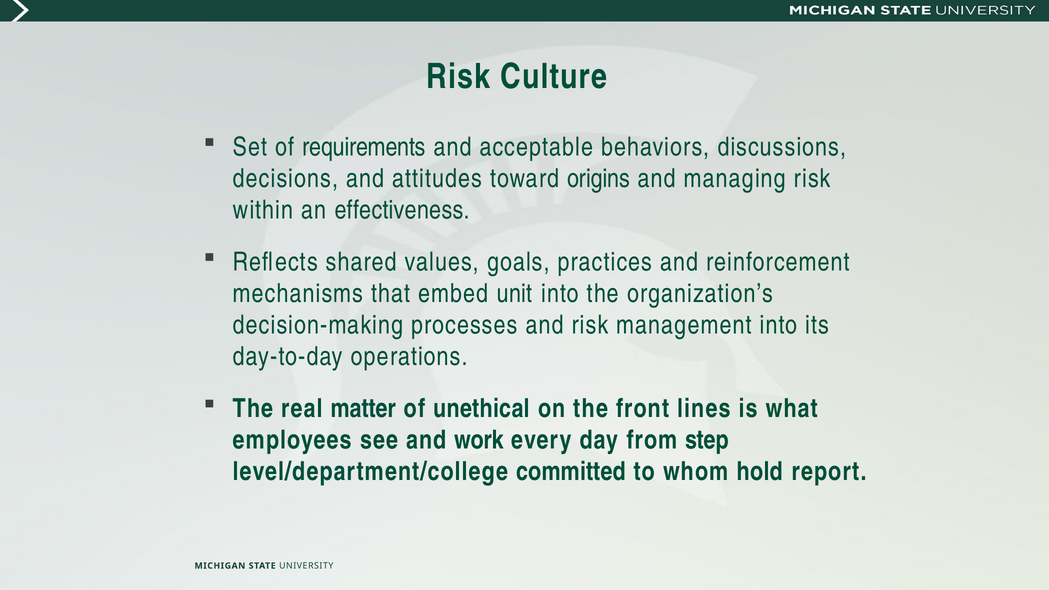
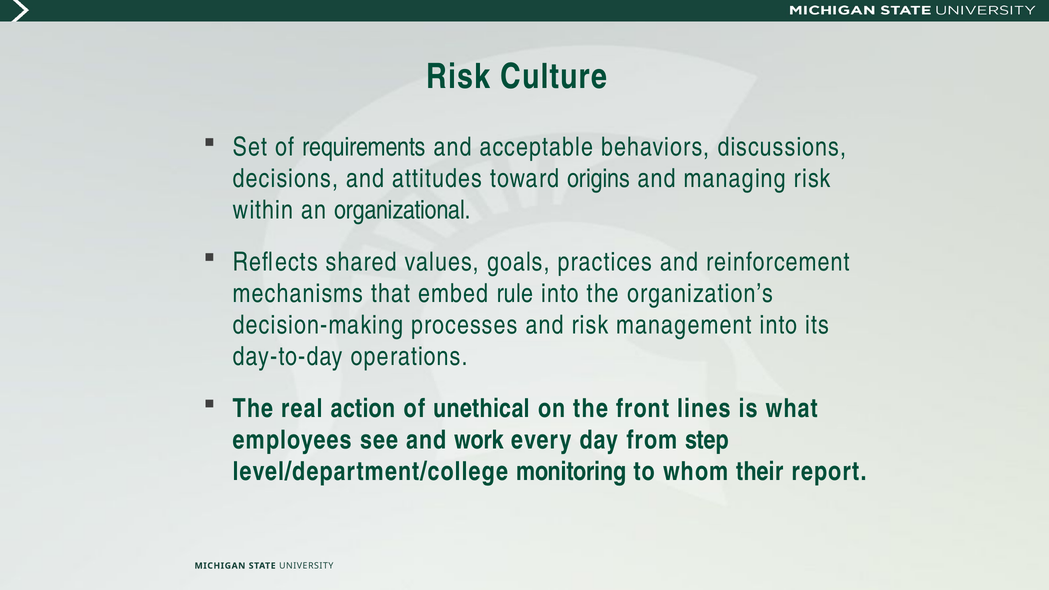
effectiveness: effectiveness -> organizational (402, 210)
unit: unit -> rule (515, 294)
matter: matter -> action (363, 409)
committed: committed -> monitoring (571, 472)
hold: hold -> their (760, 472)
